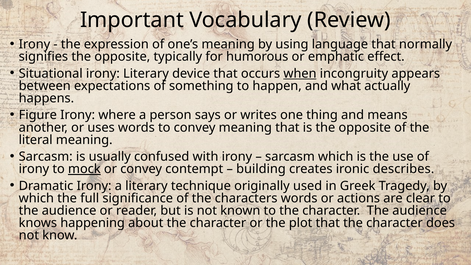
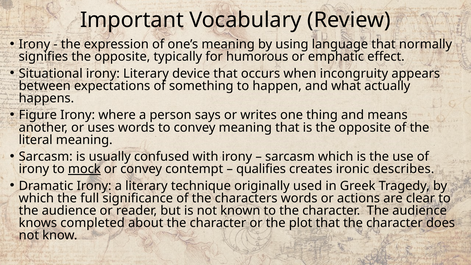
when underline: present -> none (300, 73)
building: building -> qualifies (261, 169)
happening: happening -> completed (93, 223)
